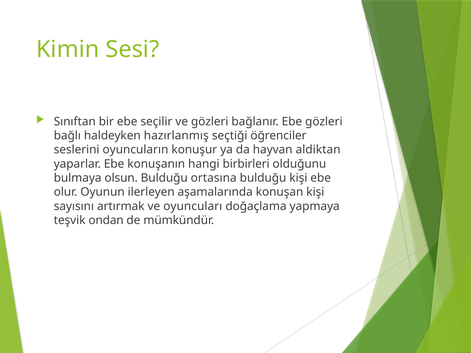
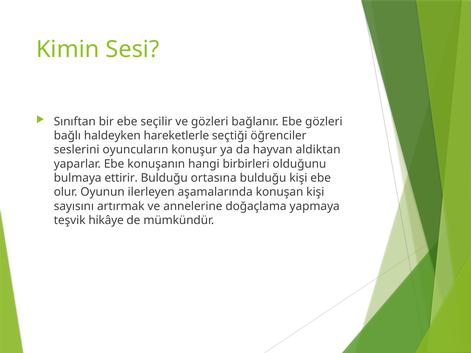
hazırlanmış: hazırlanmış -> hareketlerle (176, 136)
olsun: olsun -> ettirir (121, 178)
oyuncuları: oyuncuları -> annelerine (193, 206)
ondan: ondan -> hikâye (106, 220)
